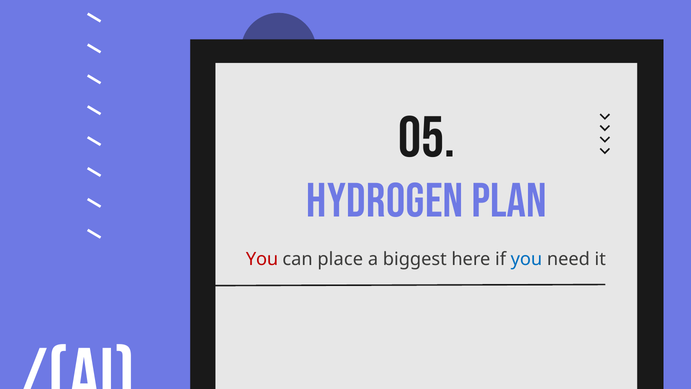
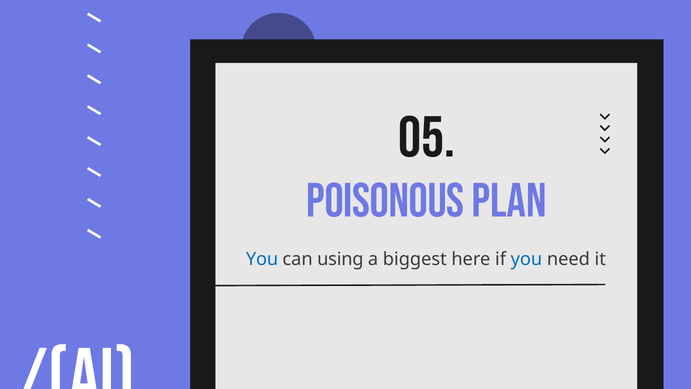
HYDROGEN: HYDROGEN -> POISONOUS (385, 201)
You colour: red -> blue (262, 259)
place: place -> using (340, 259)
